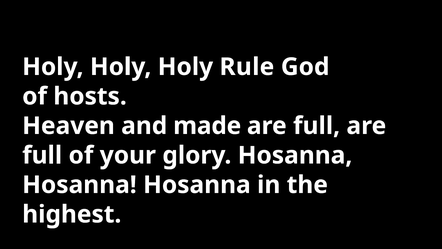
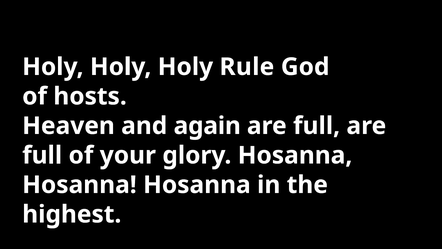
made: made -> again (207, 126)
